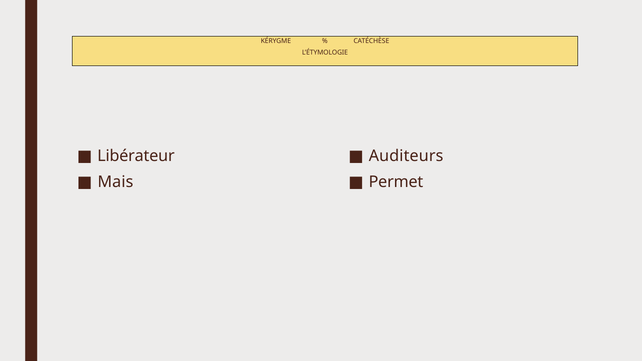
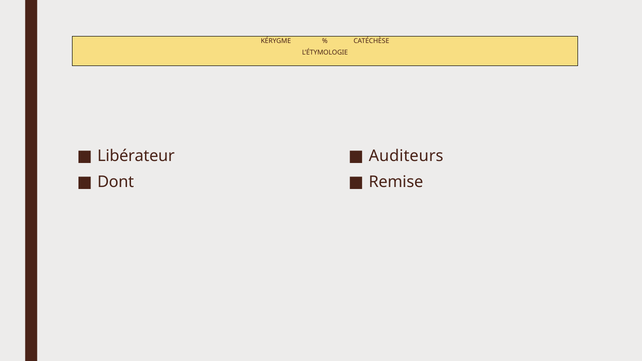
Mais: Mais -> Dont (116, 182)
Permet: Permet -> Remise (396, 182)
